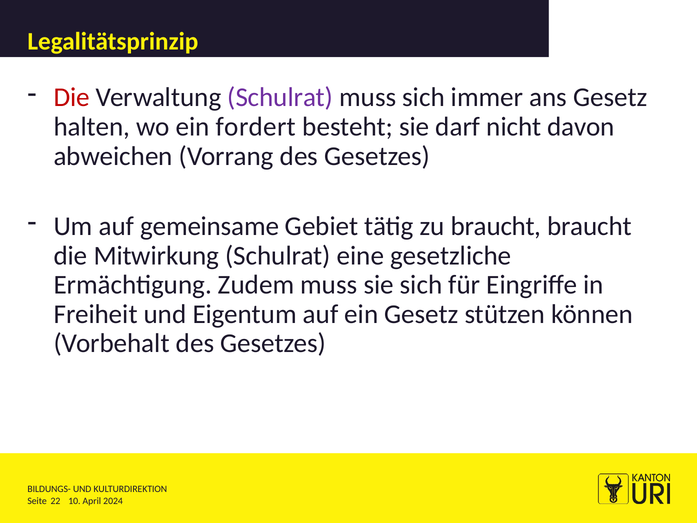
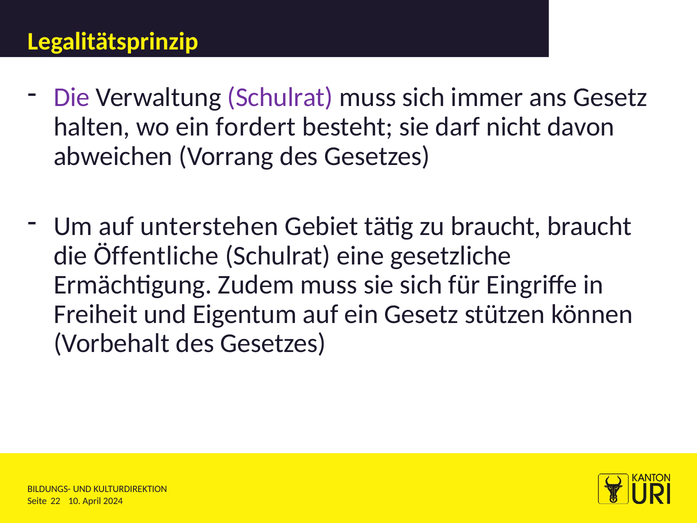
Die colour: red -> purple (72, 97)
gemeinsame: gemeinsame -> unterstehen (209, 226)
Mitwirkung: Mitwirkung -> Öffentliche (156, 256)
